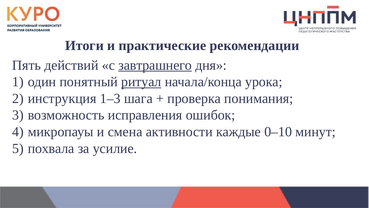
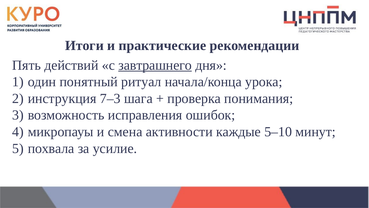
ритуал underline: present -> none (141, 82)
1–3: 1–3 -> 7–3 (110, 98)
0–10: 0–10 -> 5–10 (278, 132)
